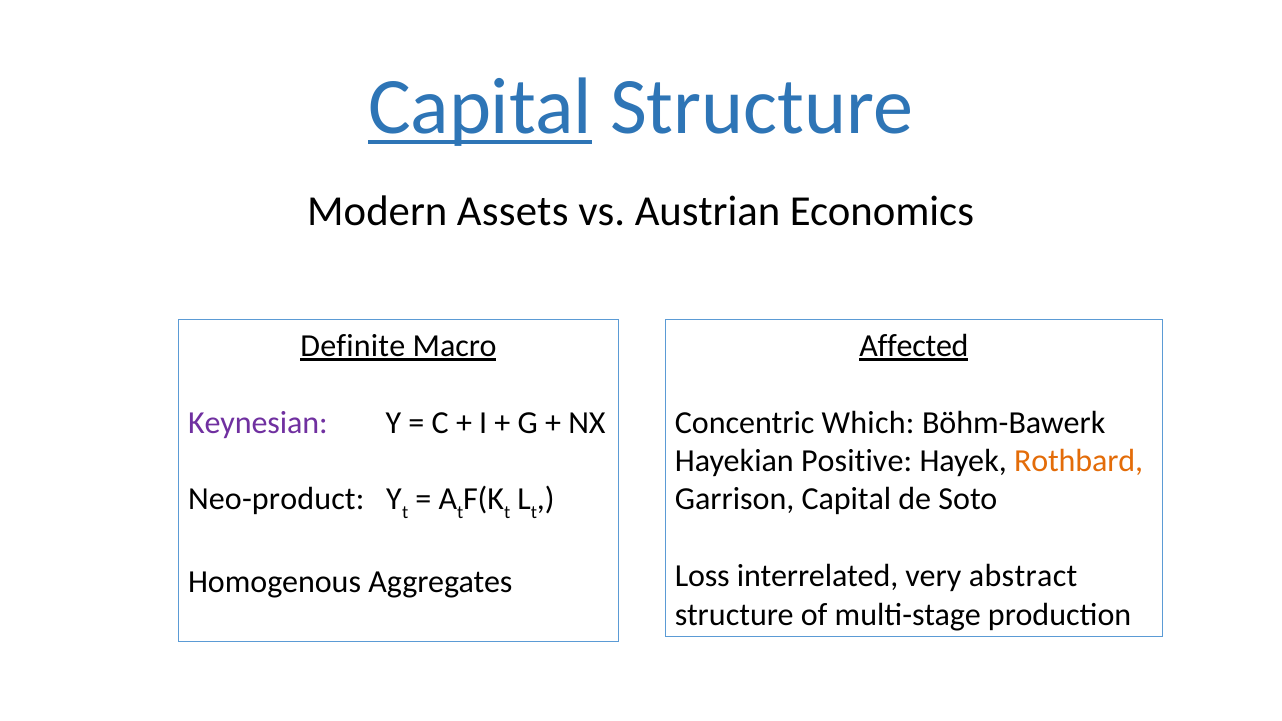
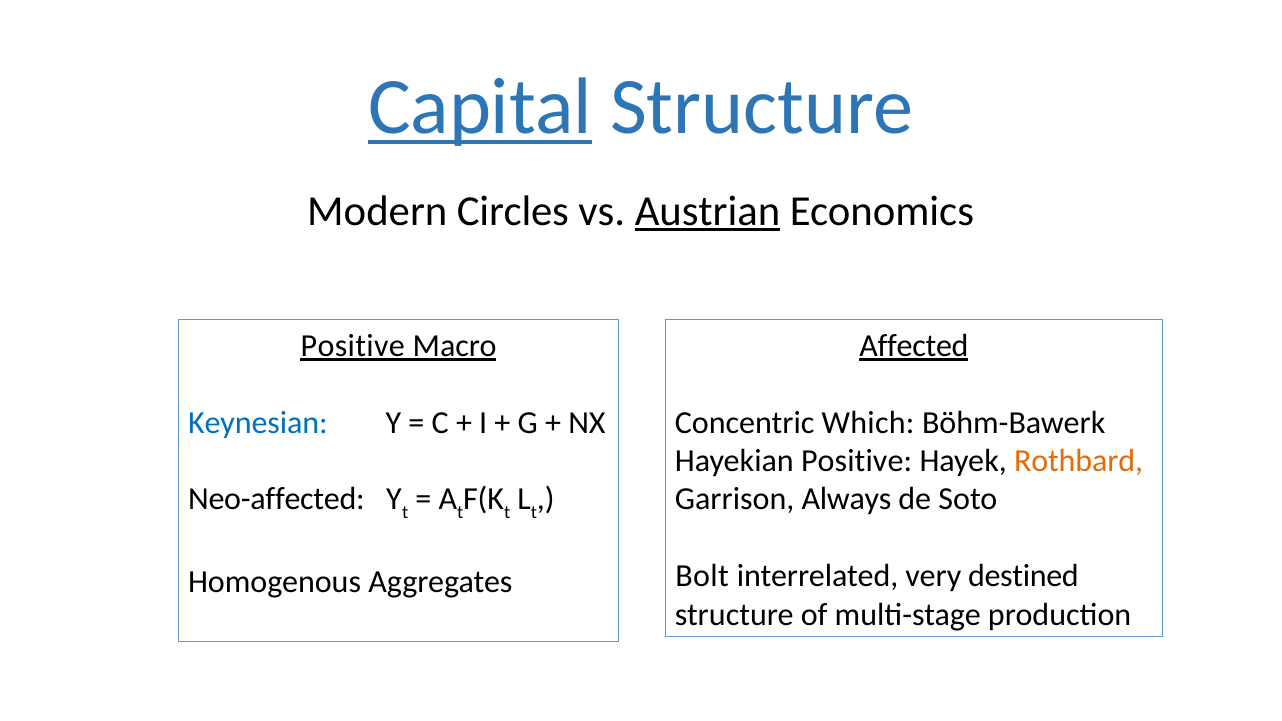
Assets: Assets -> Circles (513, 211)
Austrian underline: none -> present (707, 211)
Definite: Definite -> Positive (353, 346)
Keynesian colour: purple -> blue (258, 423)
Neo-product: Neo-product -> Neo-affected (276, 500)
Garrison Capital: Capital -> Always (847, 500)
Loss: Loss -> Bolt (702, 576)
abstract: abstract -> destined (1023, 576)
